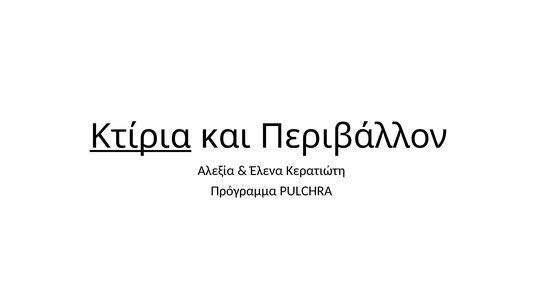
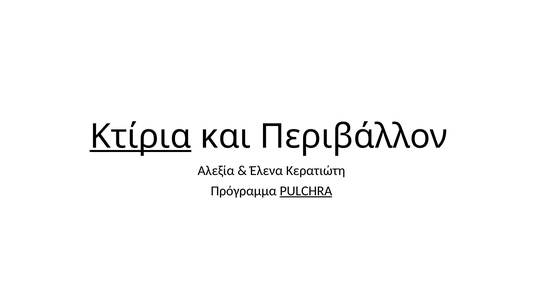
PULCHRA underline: none -> present (306, 191)
